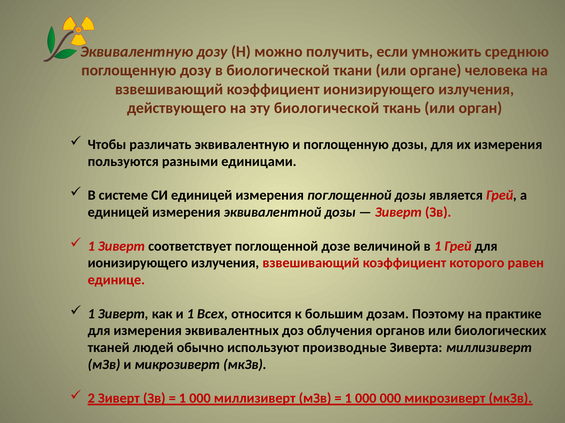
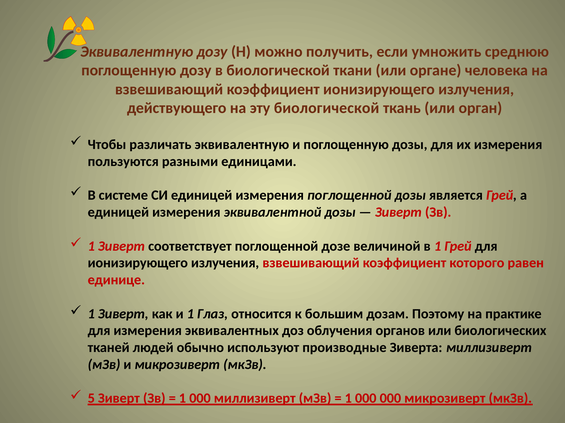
Всех: Всех -> Глаз (212, 314)
2: 2 -> 5 (91, 399)
